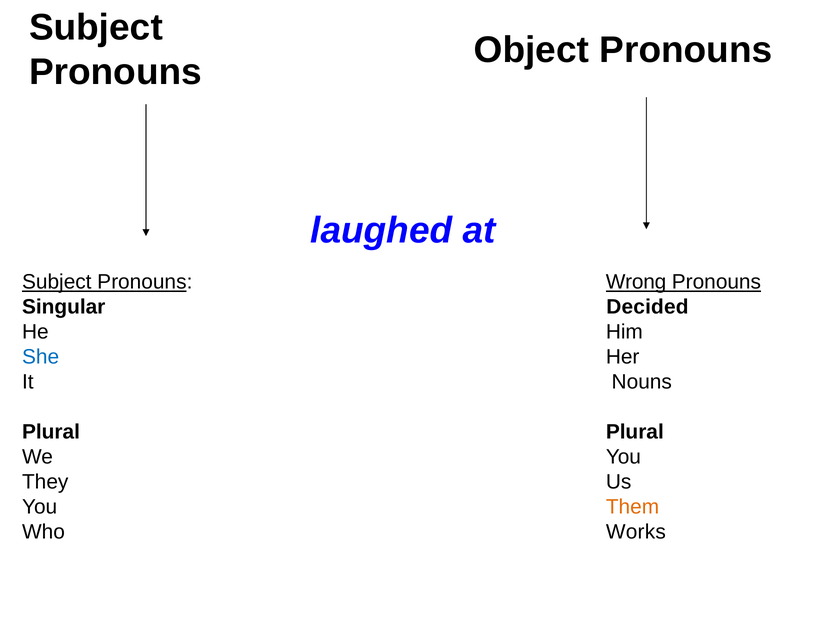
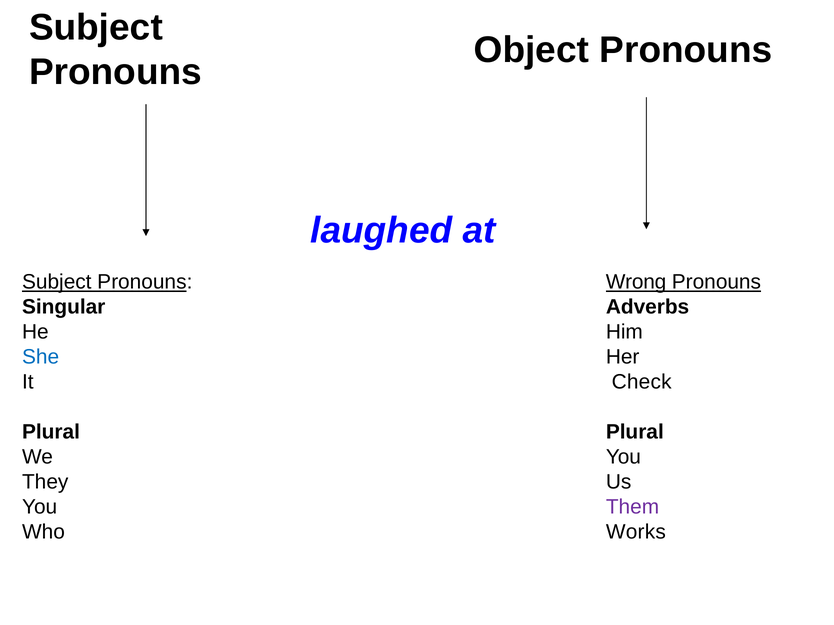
Decided: Decided -> Adverbs (648, 307)
Nouns: Nouns -> Check (642, 382)
Them colour: orange -> purple (633, 507)
